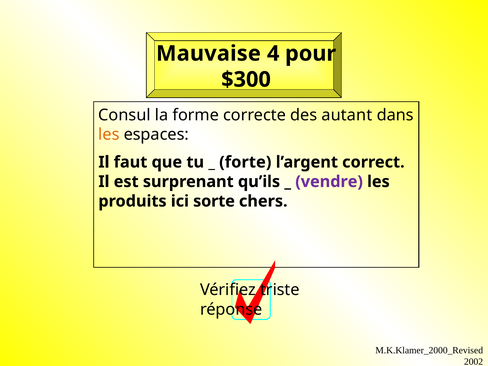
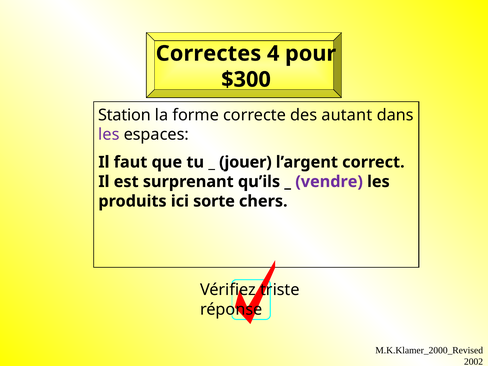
Mauvaise: Mauvaise -> Correctes (208, 54)
Consul: Consul -> Station (125, 115)
les colour: orange -> purple (109, 134)
forte: forte -> jouer (245, 162)
